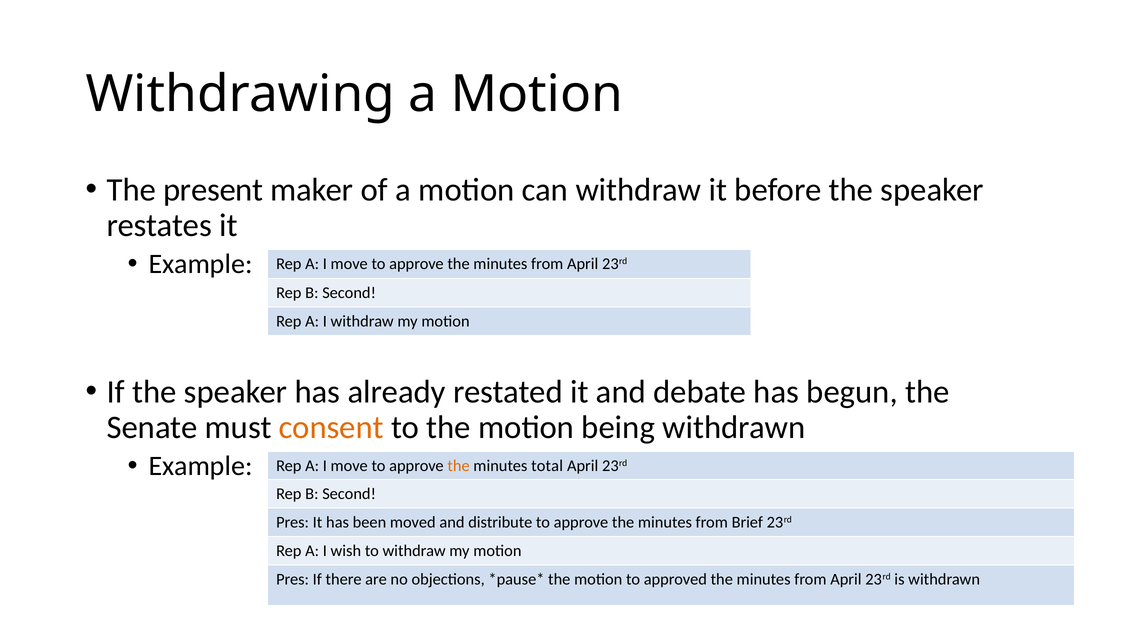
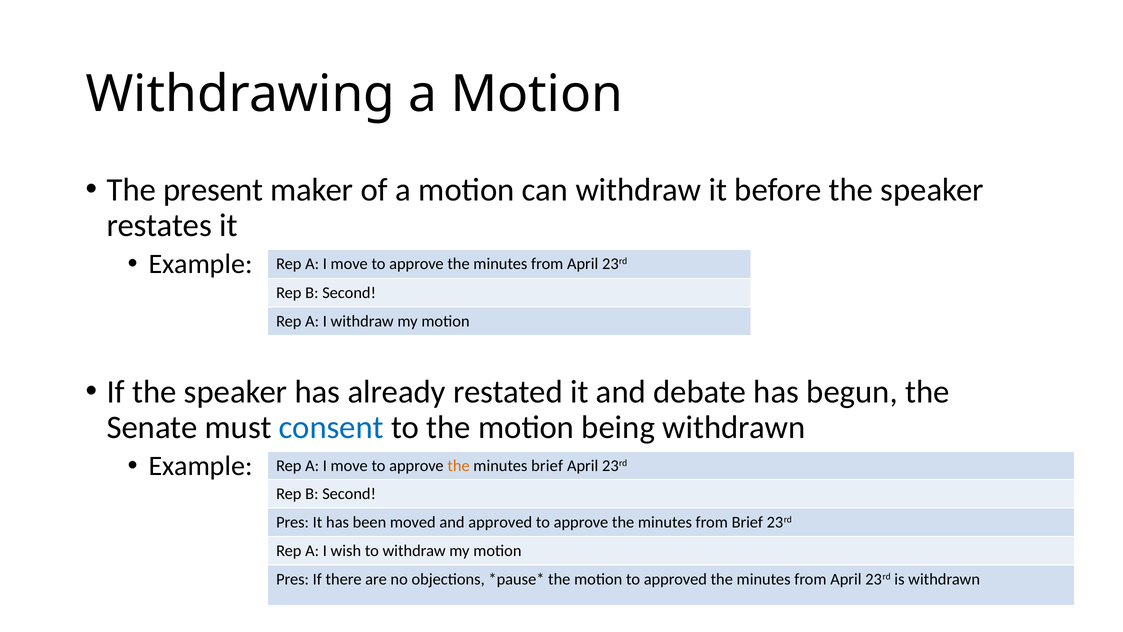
consent colour: orange -> blue (331, 427)
minutes total: total -> brief (547, 465)
and distribute: distribute -> approved (500, 522)
